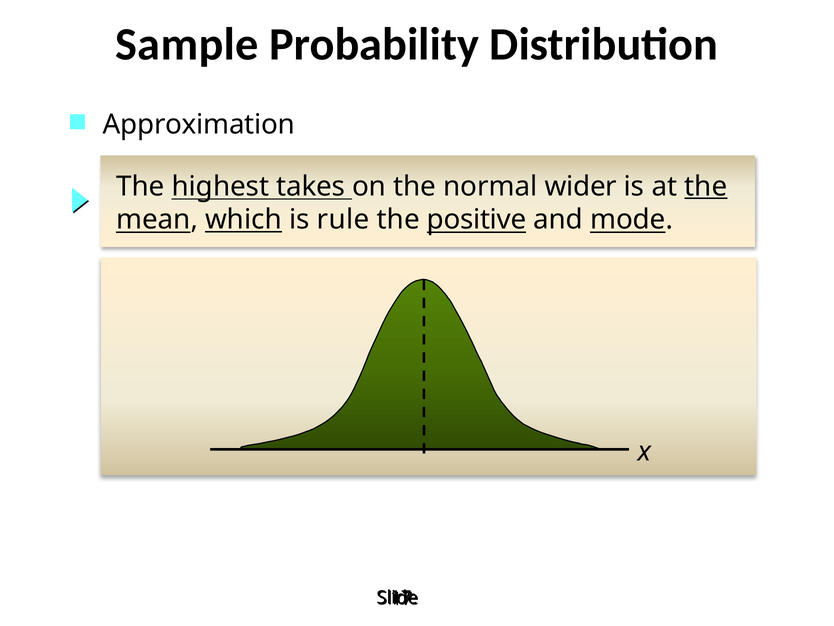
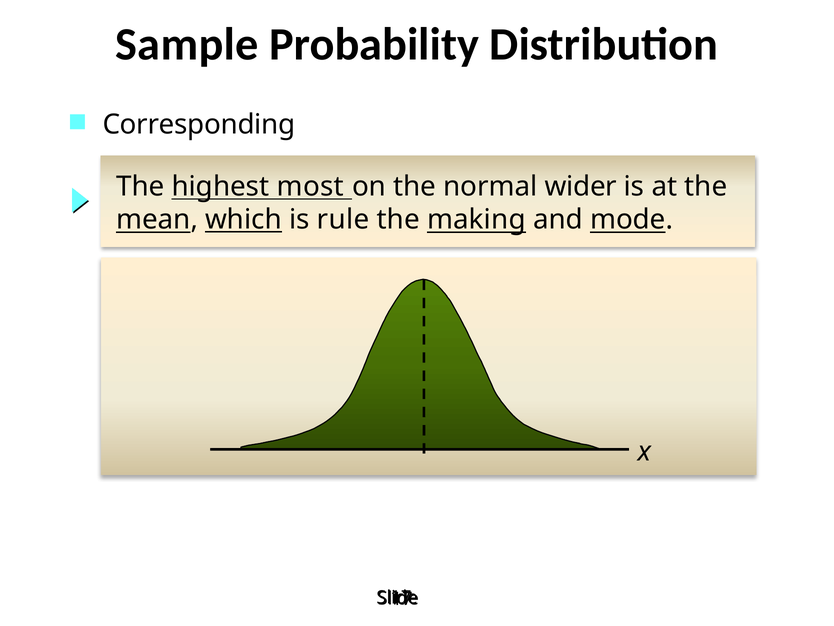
Approximation: Approximation -> Corresponding (199, 125)
takes: takes -> most (310, 186)
the underline: present -> none (706, 186)
positive: positive -> making (476, 220)
